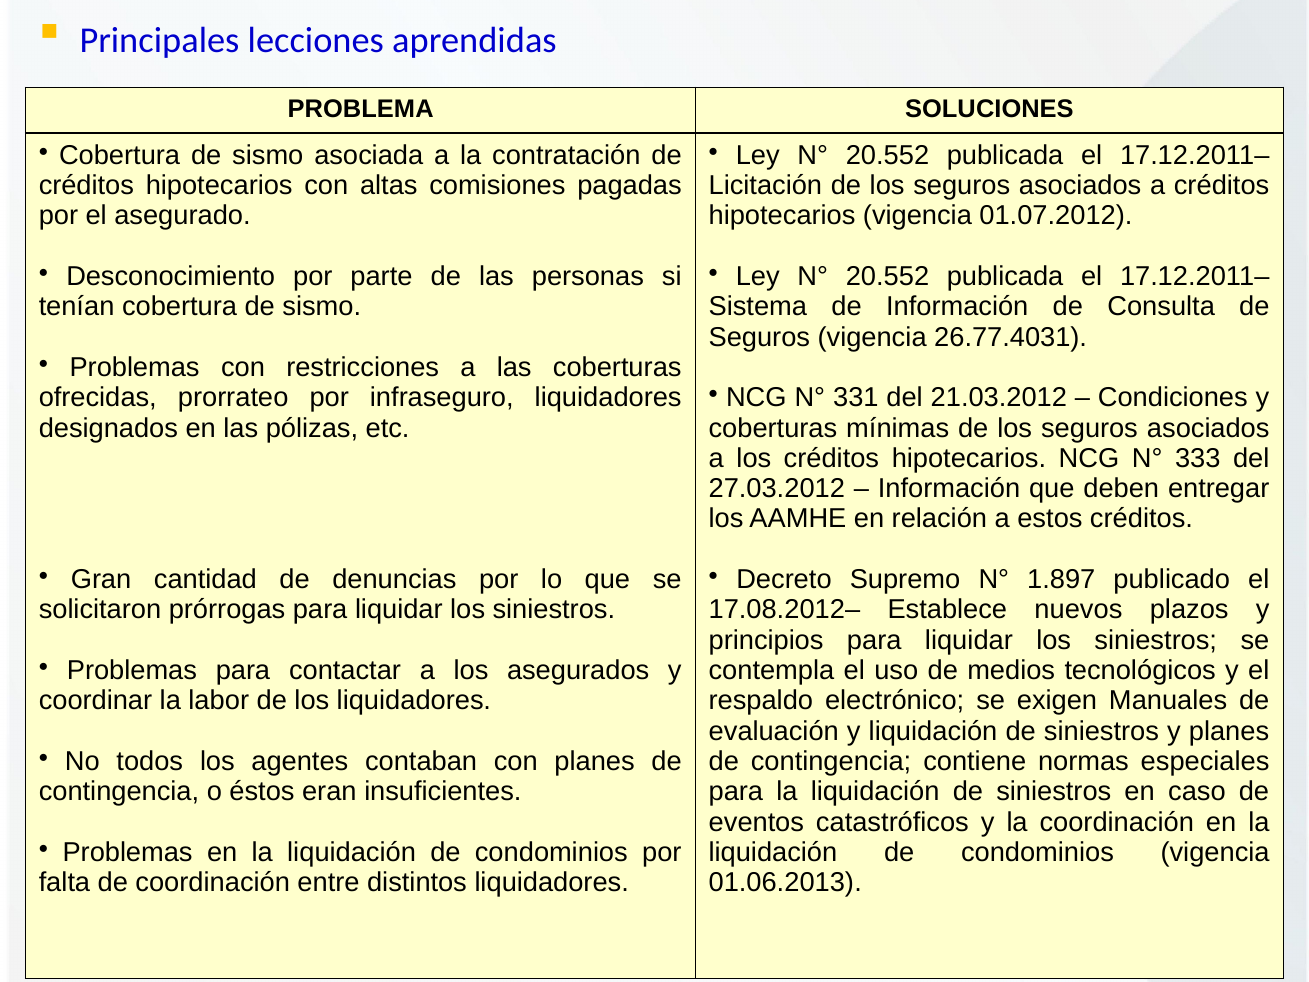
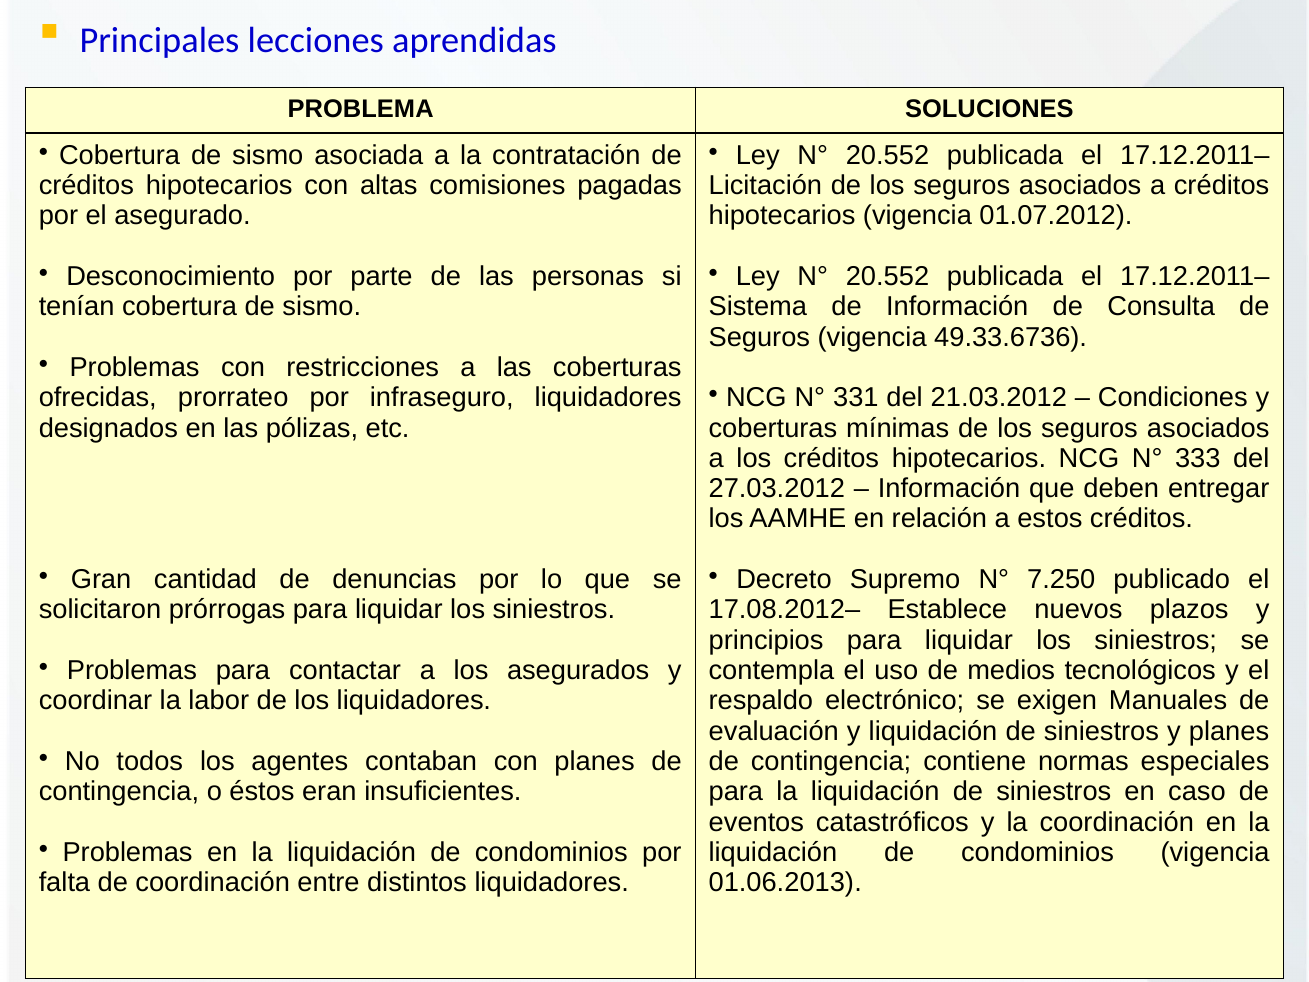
26.77.4031: 26.77.4031 -> 49.33.6736 (1011, 337)
1.897: 1.897 -> 7.250 (1061, 579)
